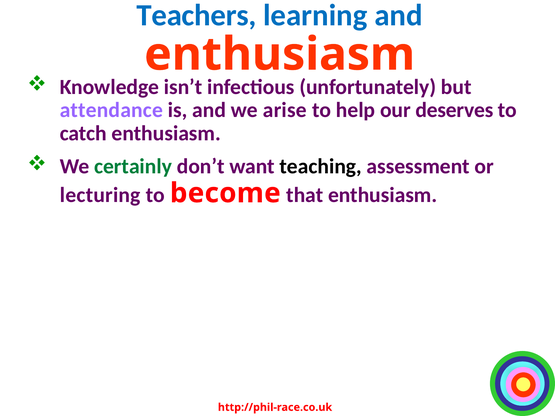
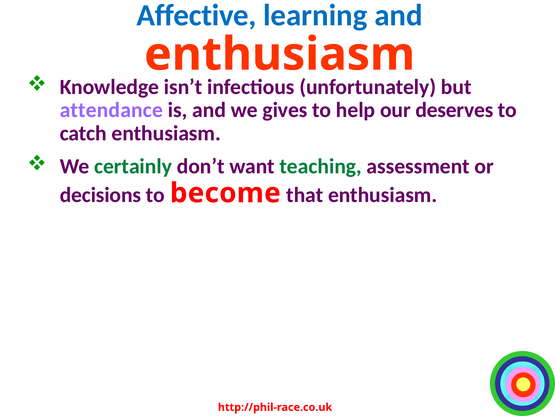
Teachers: Teachers -> Affective (196, 15)
arise: arise -> gives (285, 110)
teaching colour: black -> green (321, 167)
lecturing: lecturing -> decisions (100, 195)
